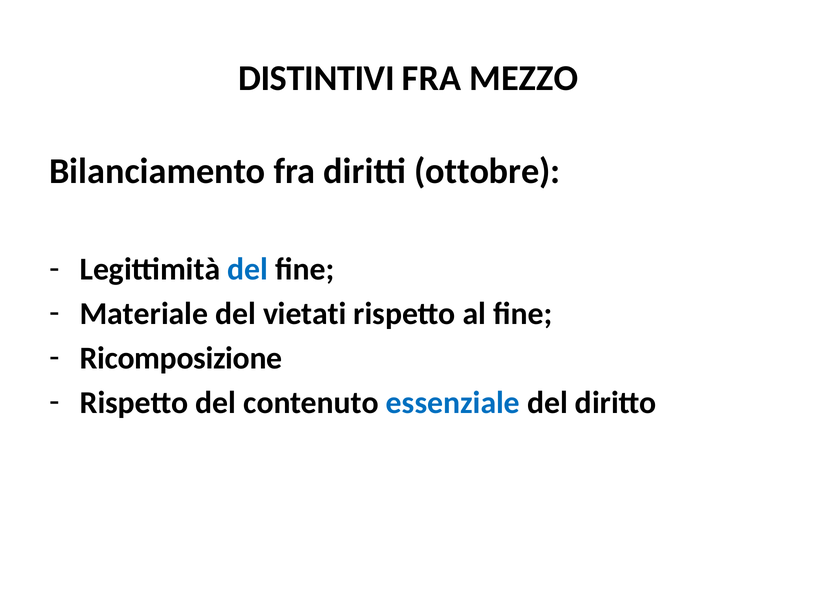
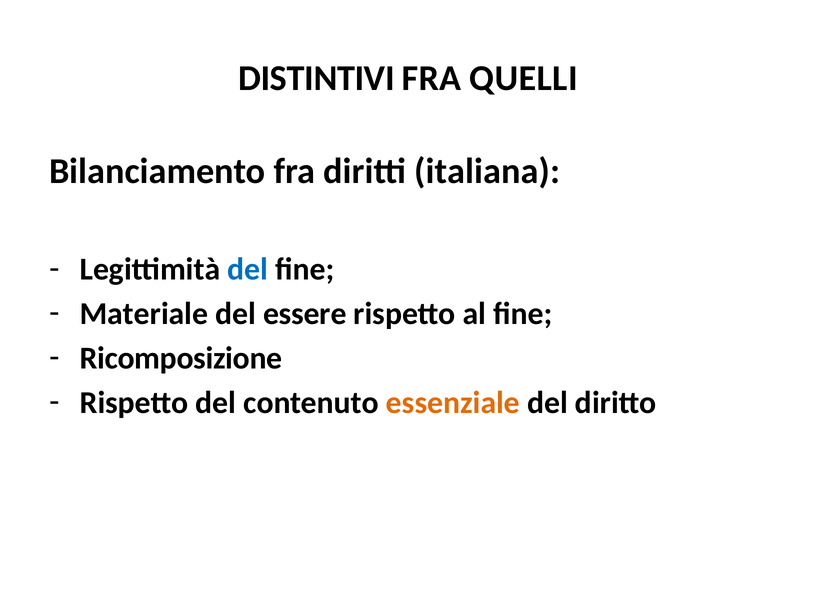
MEZZO: MEZZO -> QUELLI (524, 78)
ottobre: ottobre -> italiana (487, 171)
vietati: vietati -> essere (305, 314)
essenziale colour: blue -> orange (453, 402)
